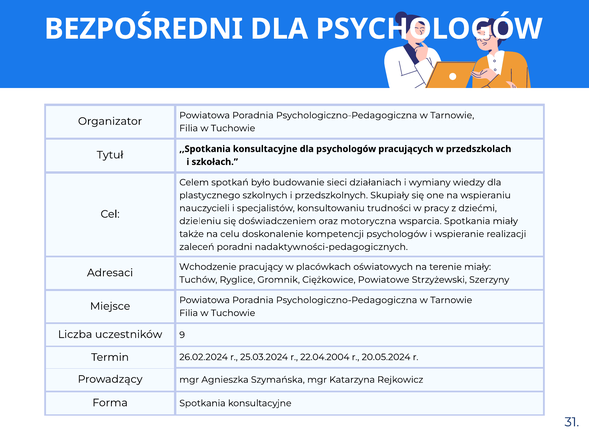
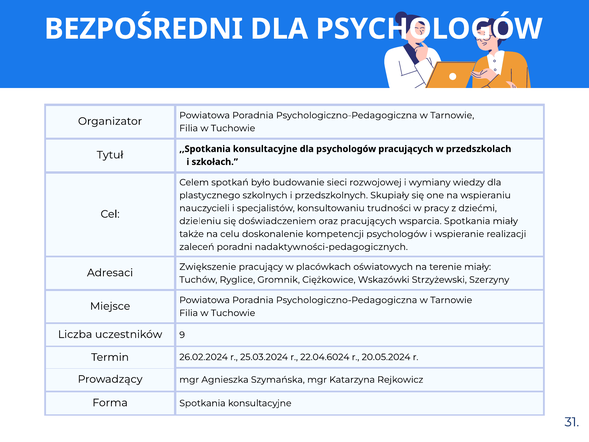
działaniach: działaniach -> rozwojowej (376, 182)
oraz motoryczna: motoryczna -> pracujących (368, 221)
Wchodzenie: Wchodzenie -> Zwiększenie (208, 267)
Powiatowe: Powiatowe -> Wskazówki (384, 280)
22.04.2004: 22.04.2004 -> 22.04.6024 (325, 357)
